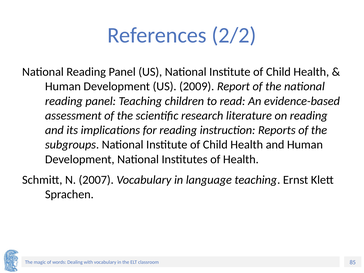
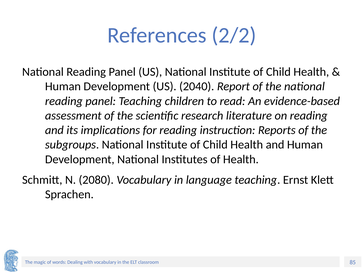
2009: 2009 -> 2040 (197, 86)
2007: 2007 -> 2080 (96, 180)
